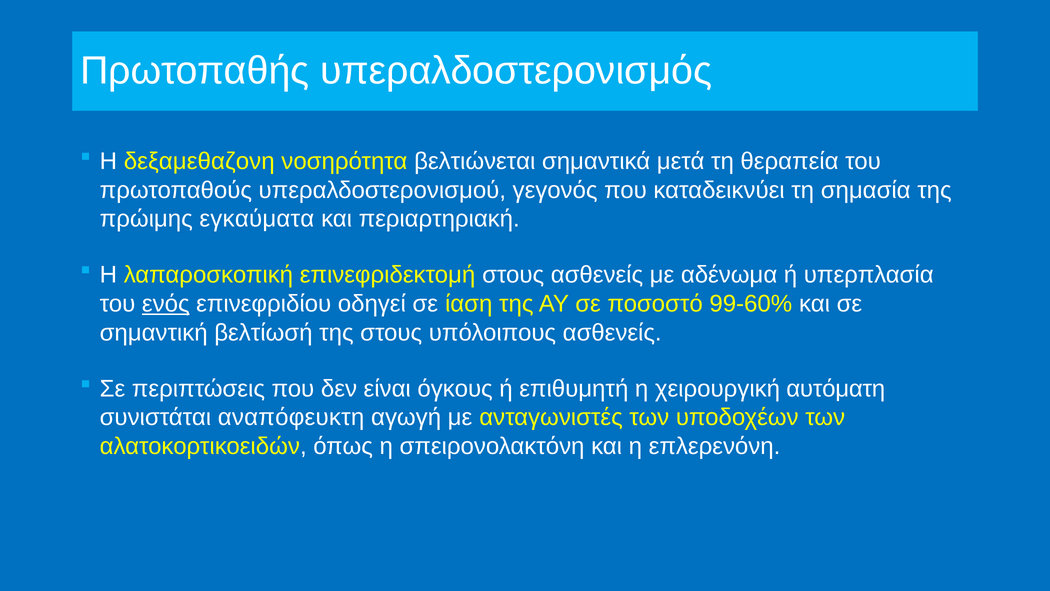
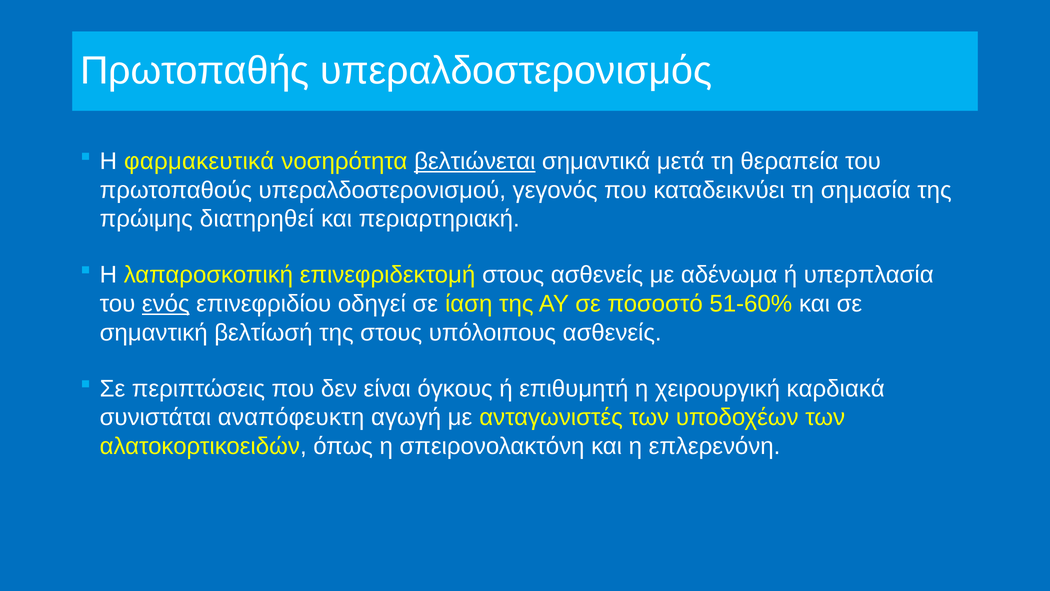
δεξαμεθαζονη: δεξαμεθαζονη -> φαρμακευτικά (199, 161)
βελτιώνεται underline: none -> present (475, 161)
εγκαύματα: εγκαύματα -> διατηρηθεί (257, 219)
99-60%: 99-60% -> 51-60% (751, 304)
αυτόματη: αυτόματη -> καρδιακά (836, 388)
